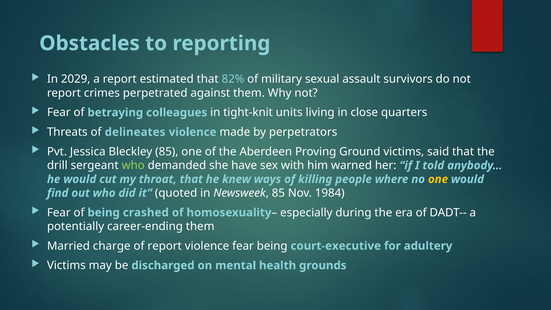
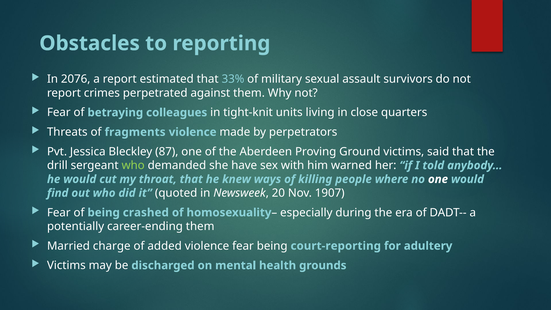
2029: 2029 -> 2076 (76, 79)
82%: 82% -> 33% (233, 79)
delineates: delineates -> fragments (135, 132)
Bleckley 85: 85 -> 87 (167, 152)
one colour: yellow -> white (438, 179)
Newsweek 85: 85 -> 20 (278, 193)
1984: 1984 -> 1907 (330, 193)
of report: report -> added (165, 246)
court-executive: court-executive -> court-reporting (336, 246)
